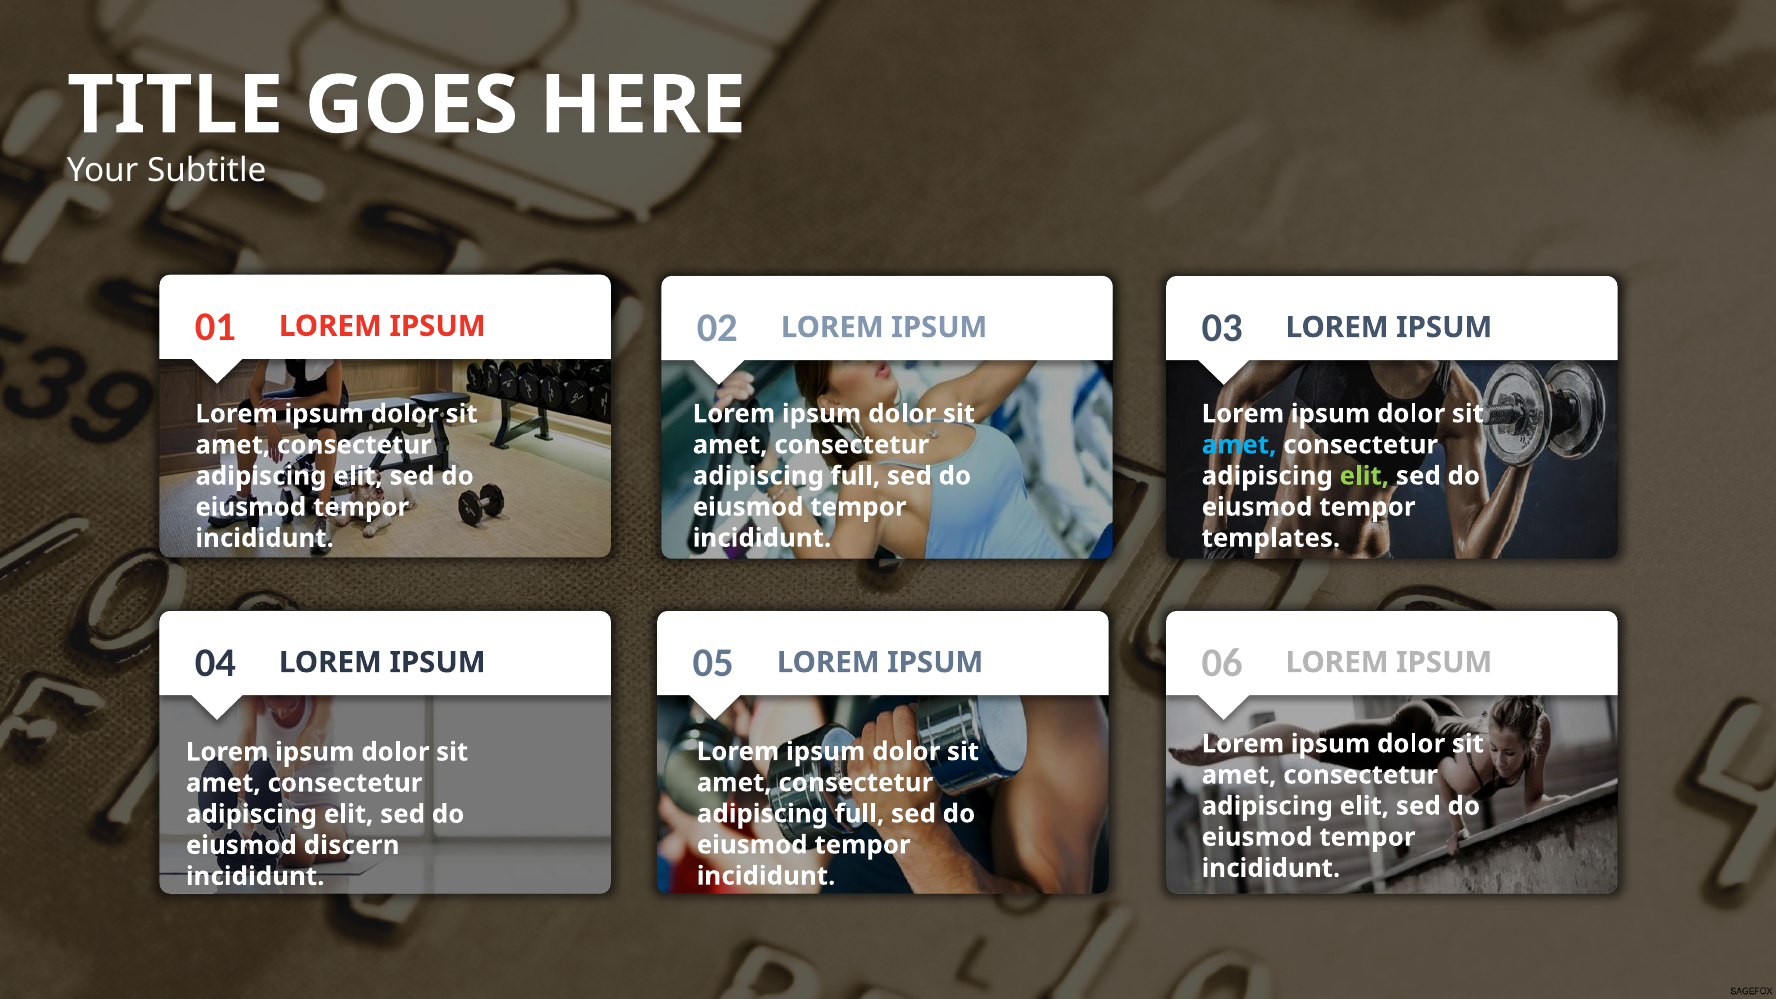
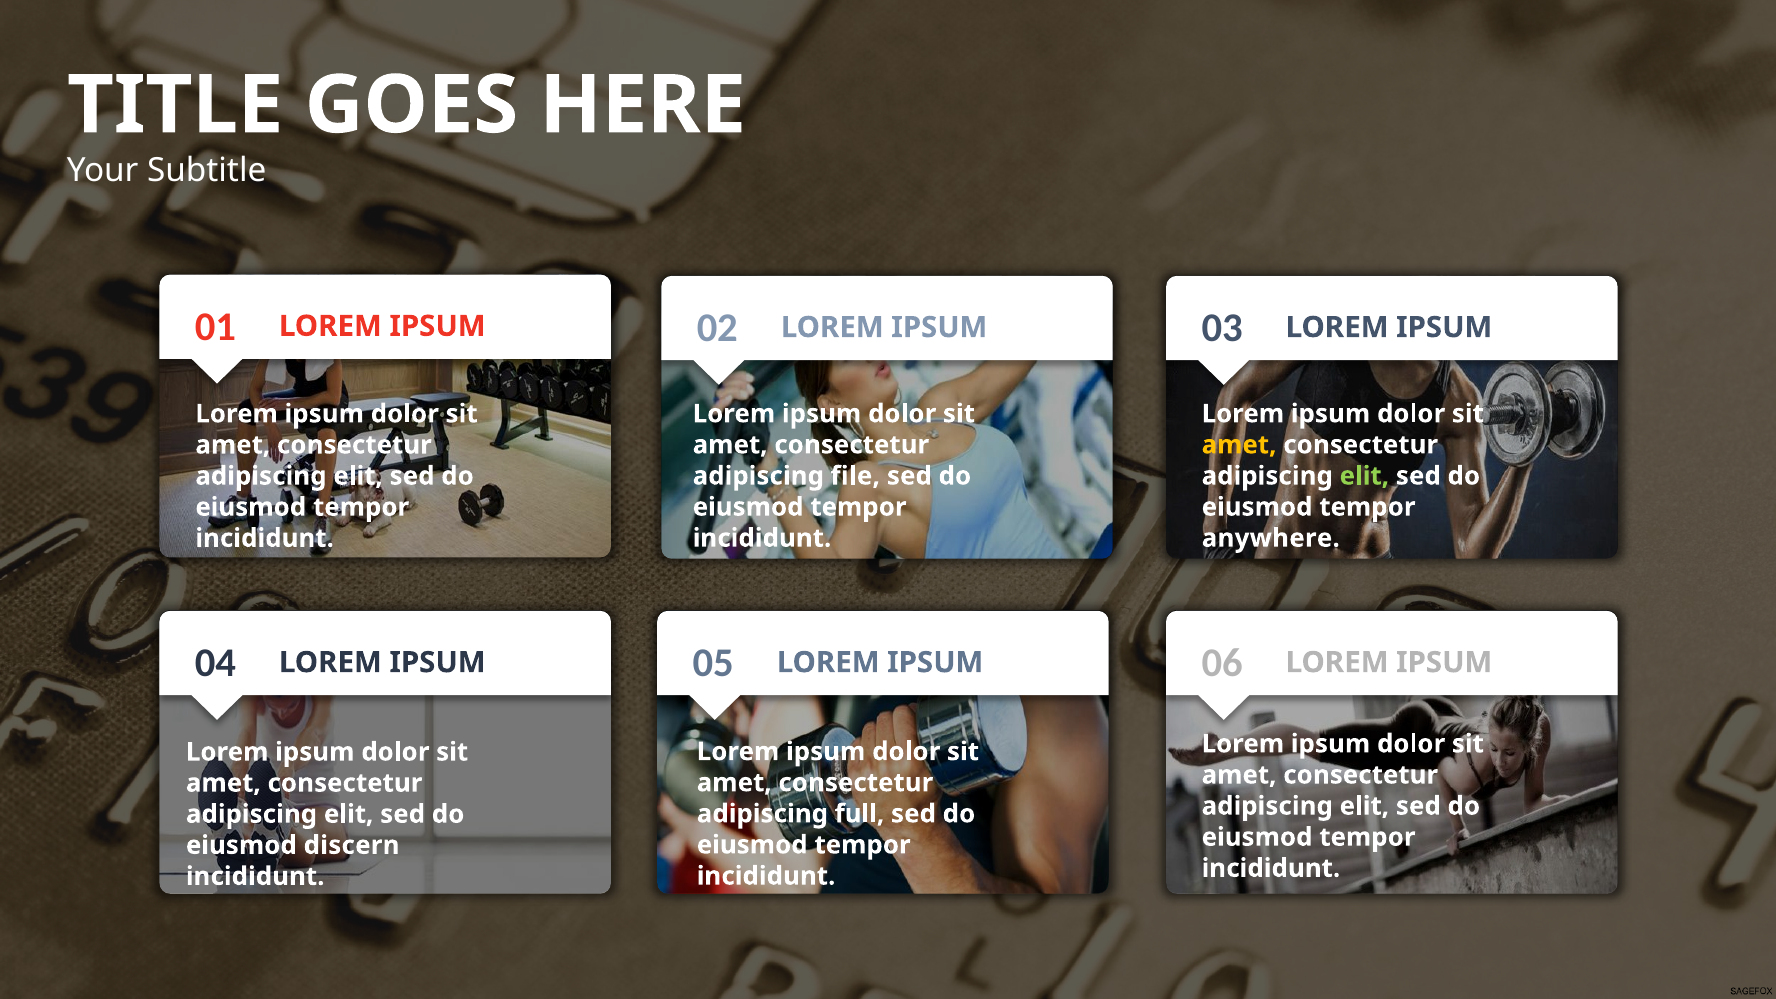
amet colour: light blue -> yellow (1239, 445)
full: full -> file (855, 476)
templates: templates -> anywhere (1271, 538)
